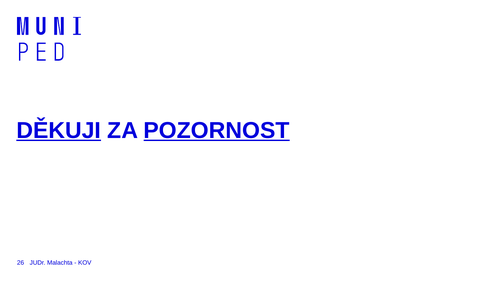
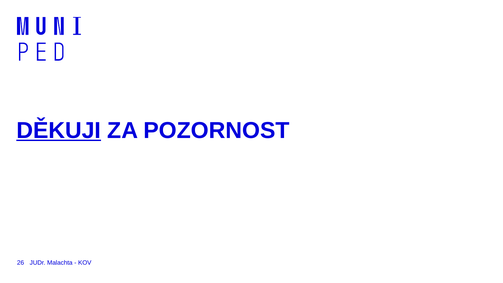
POZORNOST underline: present -> none (217, 131)
